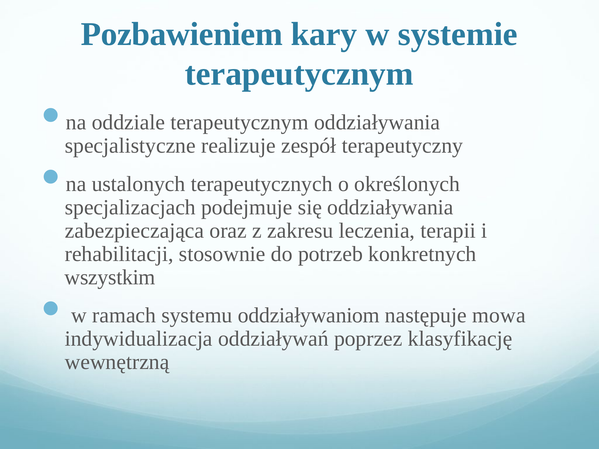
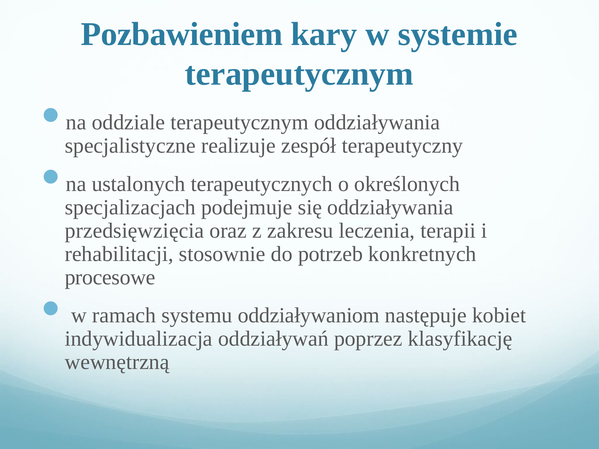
zabezpieczająca: zabezpieczająca -> przedsięwzięcia (134, 231)
wszystkim: wszystkim -> procesowe (110, 277)
mowa: mowa -> kobiet (499, 316)
